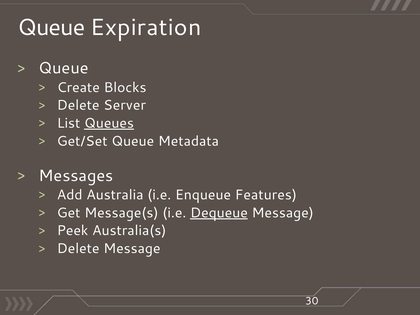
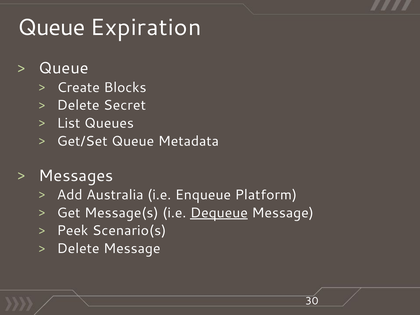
Server: Server -> Secret (125, 105)
Queues underline: present -> none (109, 123)
Features: Features -> Platform (266, 195)
Australia(s: Australia(s -> Scenario(s (129, 231)
